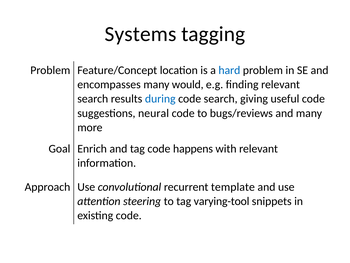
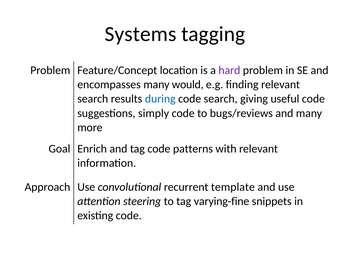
hard colour: blue -> purple (229, 70)
neural: neural -> simply (154, 113)
happens: happens -> patterns (193, 148)
varying-tool: varying-tool -> varying-fine (222, 201)
